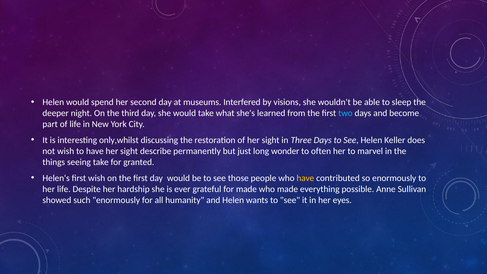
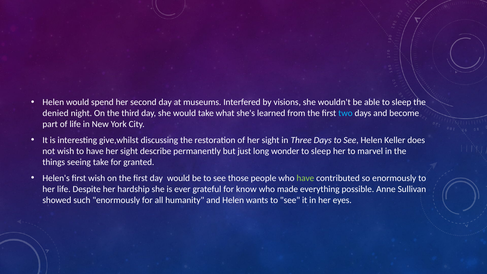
deeper: deeper -> denied (56, 113)
only,whilst: only,whilst -> give,whilst (119, 140)
often: often -> sleep (321, 151)
have colour: yellow -> light green (305, 178)
for made: made -> know (246, 189)
